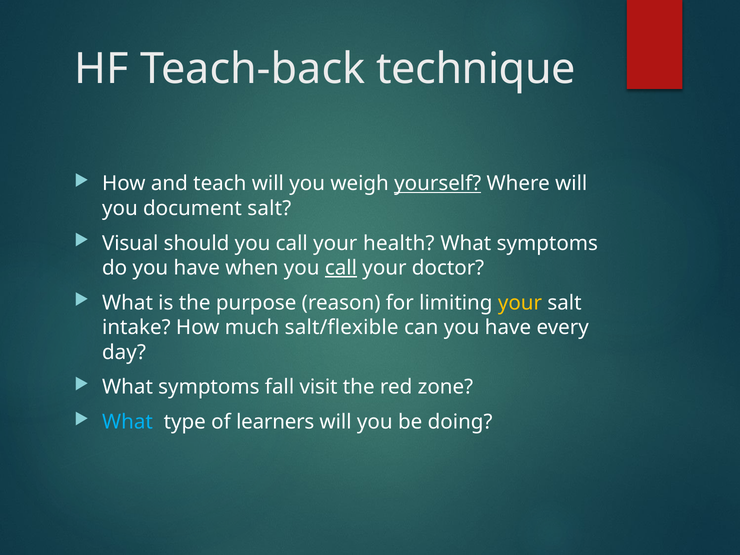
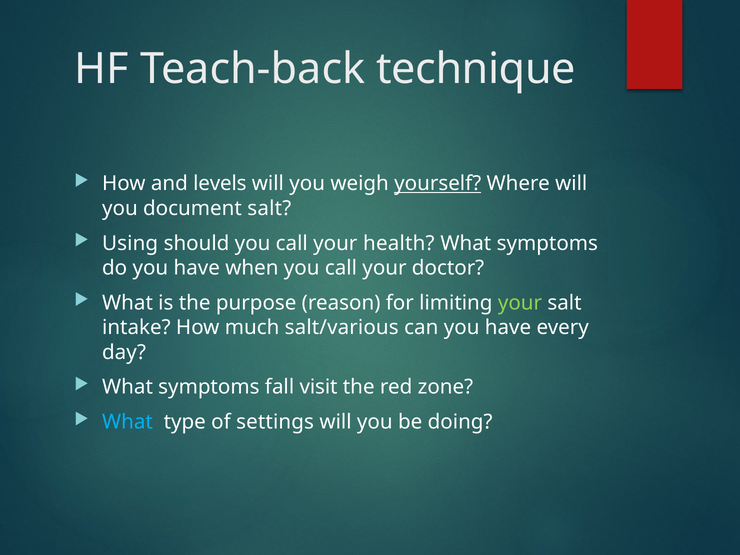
teach: teach -> levels (220, 184)
Visual: Visual -> Using (130, 243)
call underline: present -> none (341, 268)
your colour: yellow -> light green (520, 303)
salt/flexible: salt/flexible -> salt/various (342, 328)
learners: learners -> settings (275, 422)
